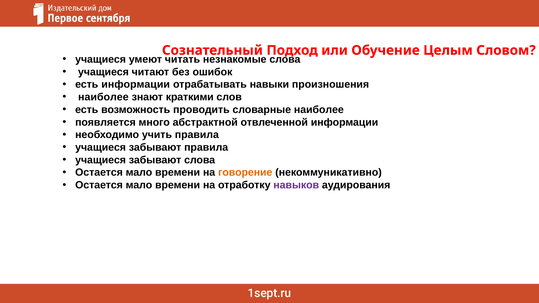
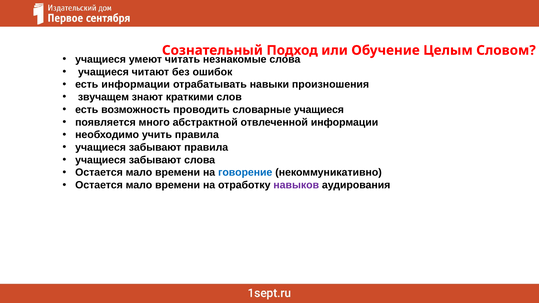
наиболее: наиболее -> звучащем (103, 97)
словарные наиболее: наиболее -> учащиеся (319, 110)
говорение colour: orange -> blue (245, 173)
